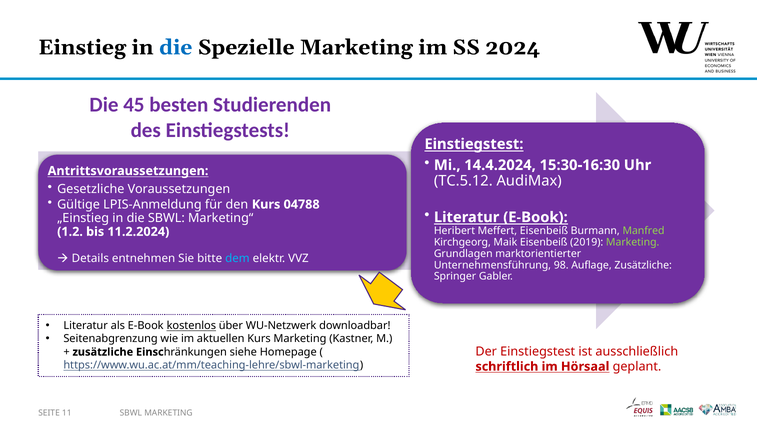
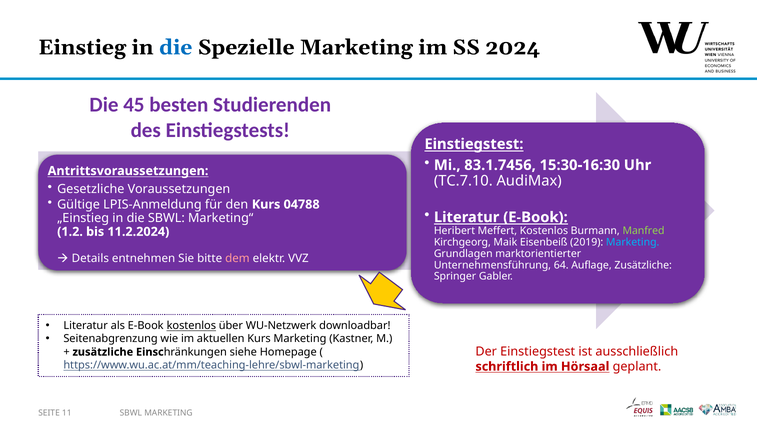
14.4.2024: 14.4.2024 -> 83.1.7456 (500, 165)
TC.5.12: TC.5.12 -> TC.7.10 (463, 181)
Meffert Eisenbeiß: Eisenbeiß -> Kostenlos (544, 231)
Marketing colour: light green -> light blue (633, 242)
dem colour: light blue -> pink (237, 258)
98: 98 -> 64 (561, 265)
